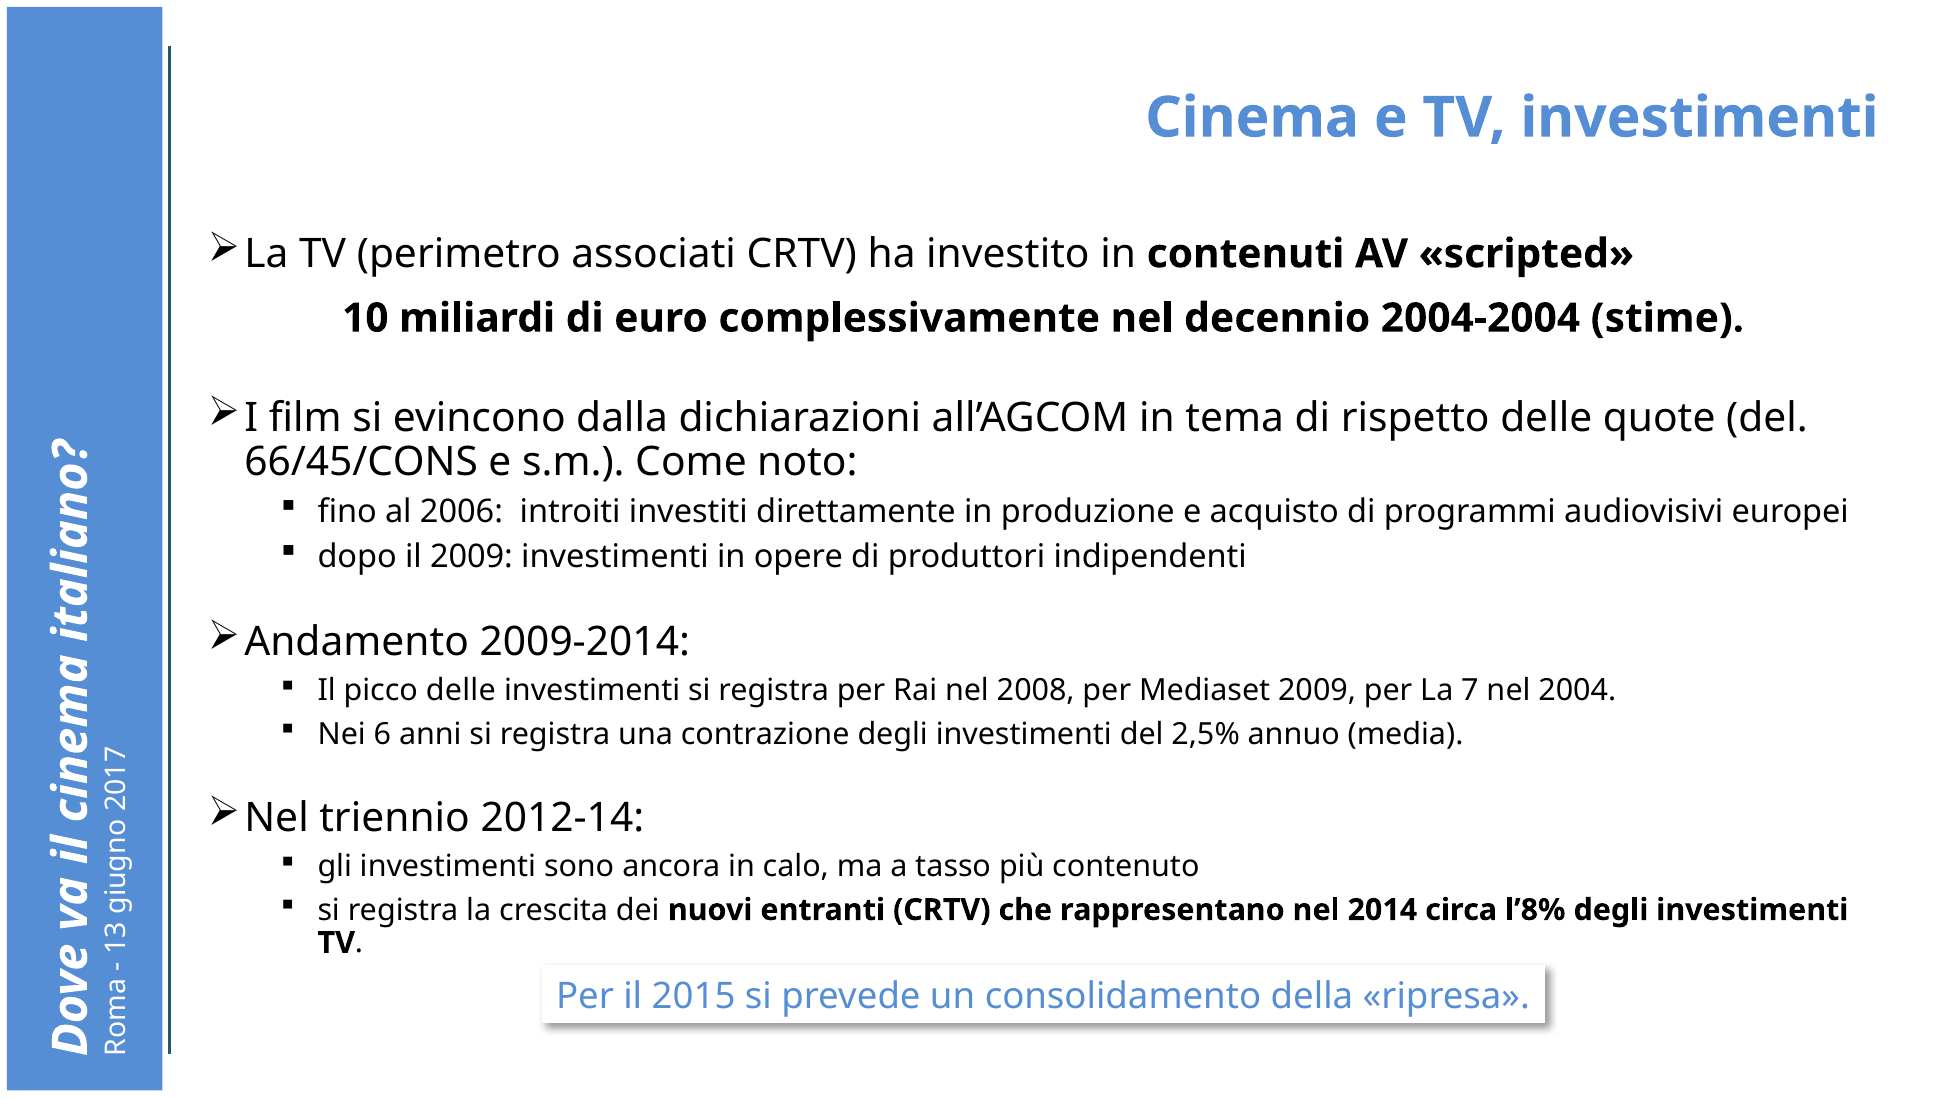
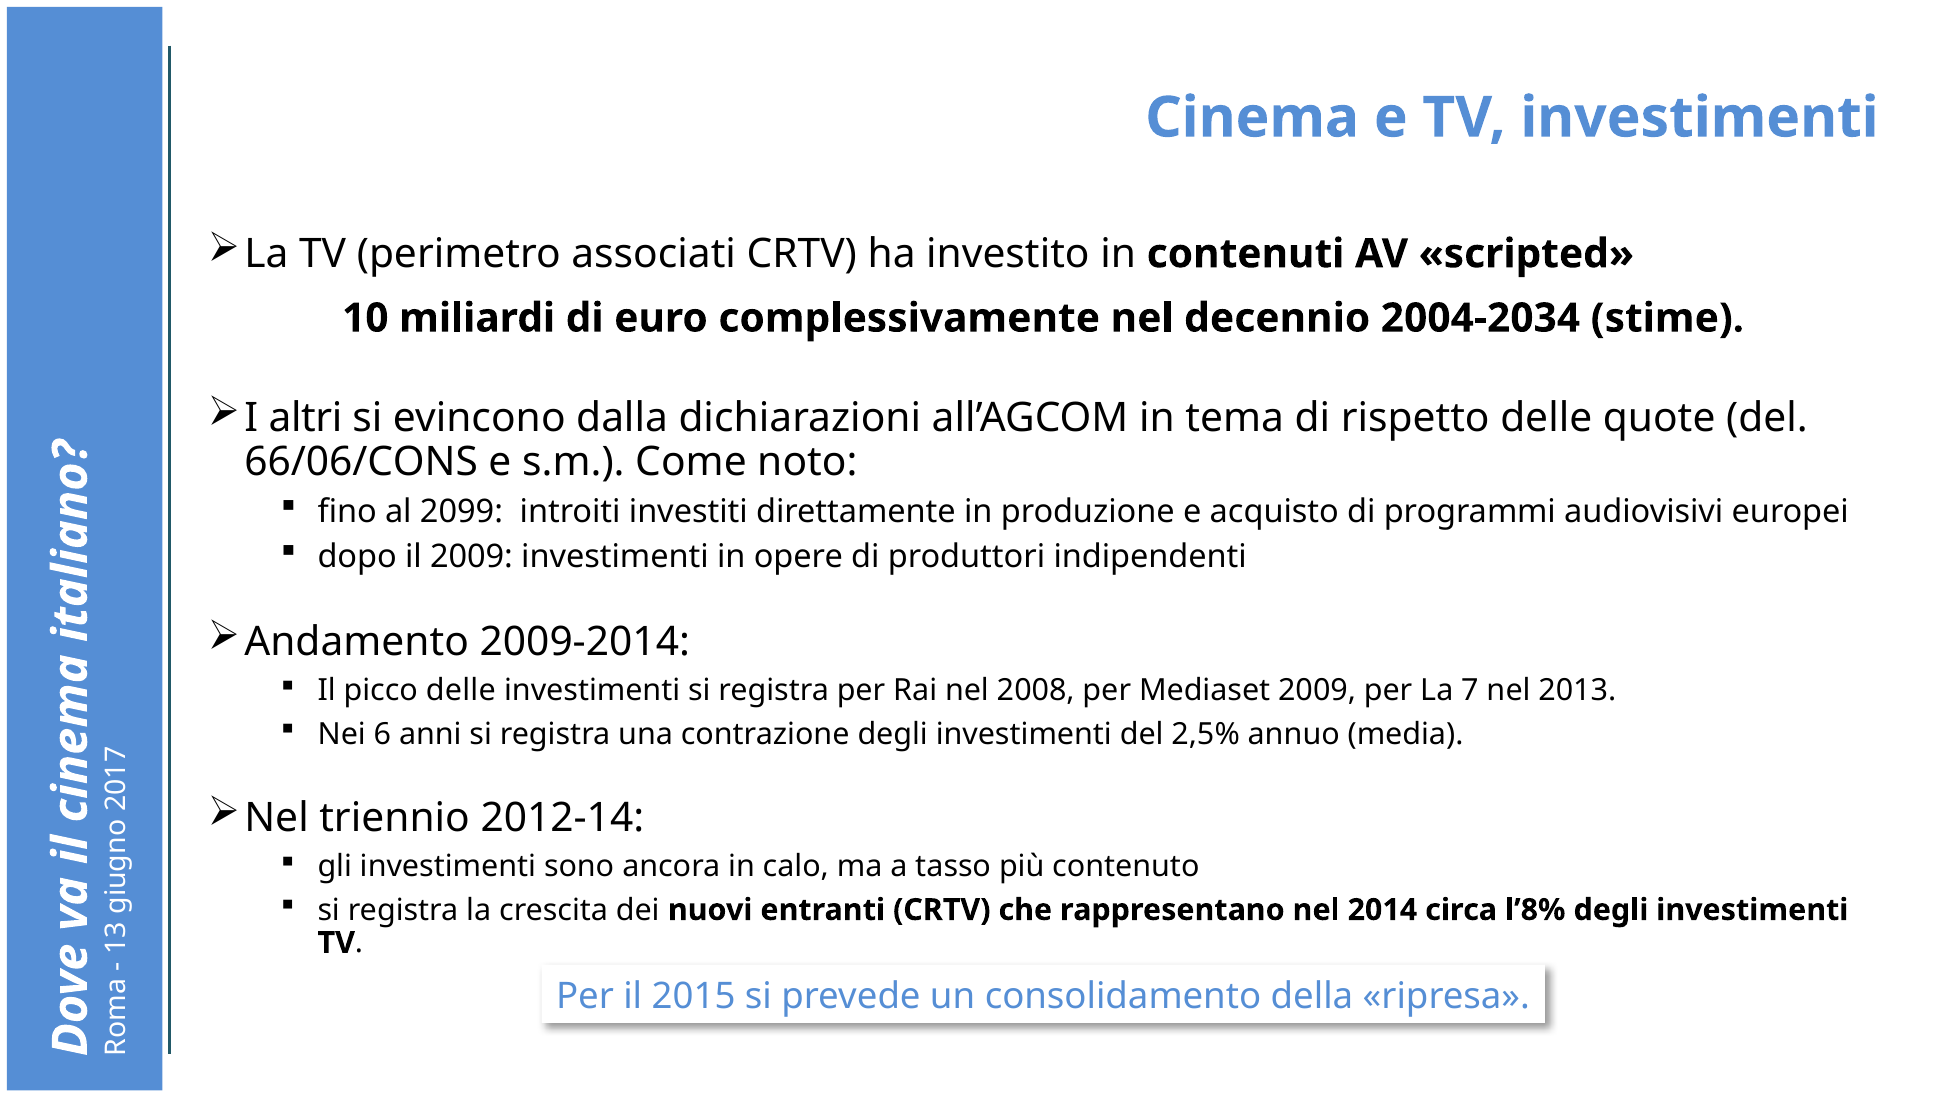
2004-2004: 2004-2004 -> 2004-2034 (1480, 318)
film: film -> altri (305, 418)
66/45/CONS: 66/45/CONS -> 66/06/CONS (361, 462)
2006: 2006 -> 2099 (461, 512)
2004: 2004 -> 2013 (1577, 691)
